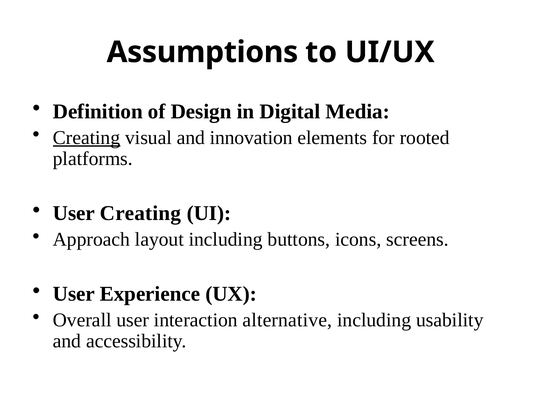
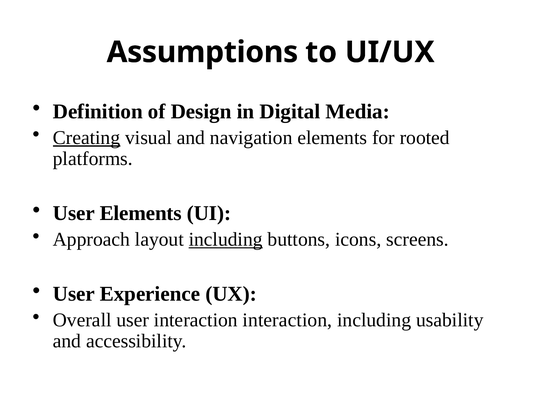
innovation: innovation -> navigation (251, 138)
User Creating: Creating -> Elements (141, 214)
including underline: none -> present (226, 240)
interaction alternative: alternative -> interaction (287, 320)
